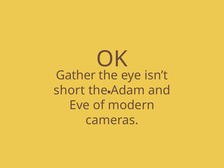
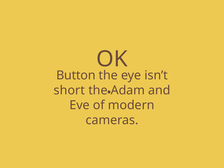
Gather: Gather -> Button (76, 75)
